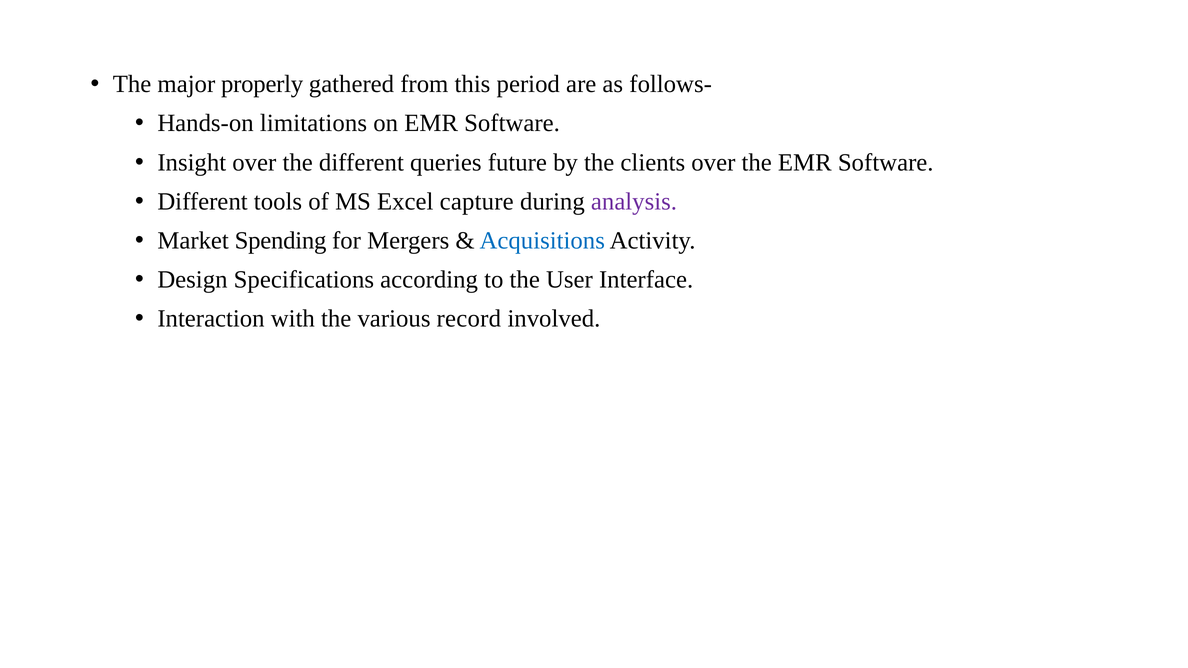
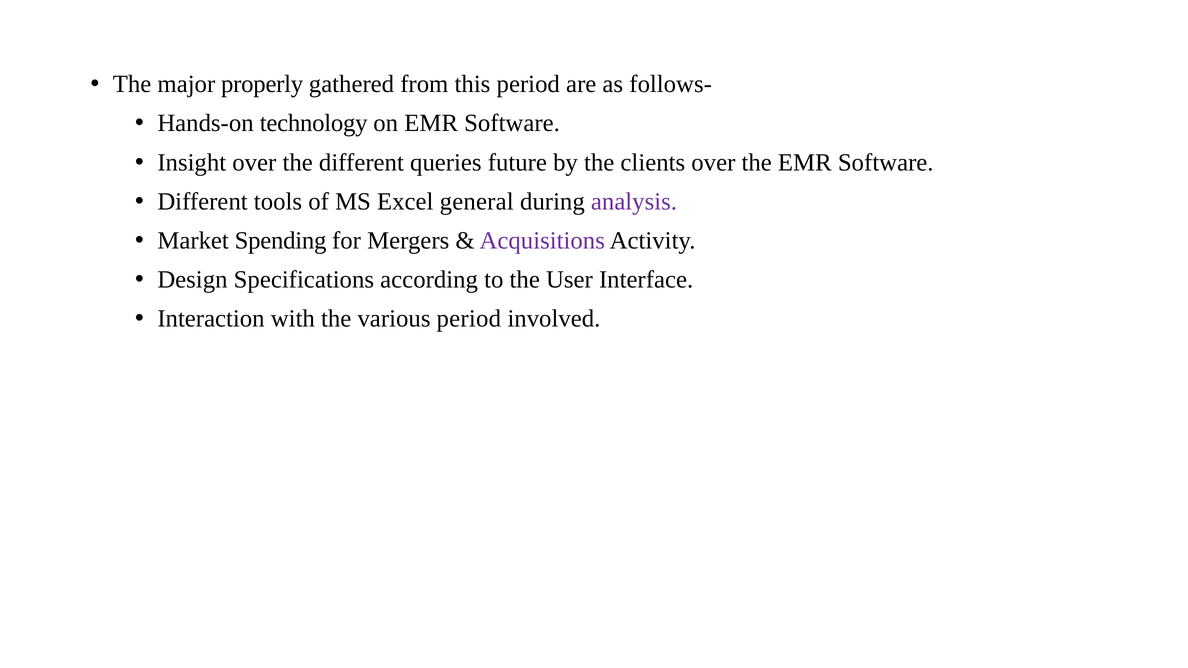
limitations: limitations -> technology (314, 123)
capture: capture -> general (477, 202)
Acquisitions colour: blue -> purple (542, 241)
various record: record -> period (469, 319)
